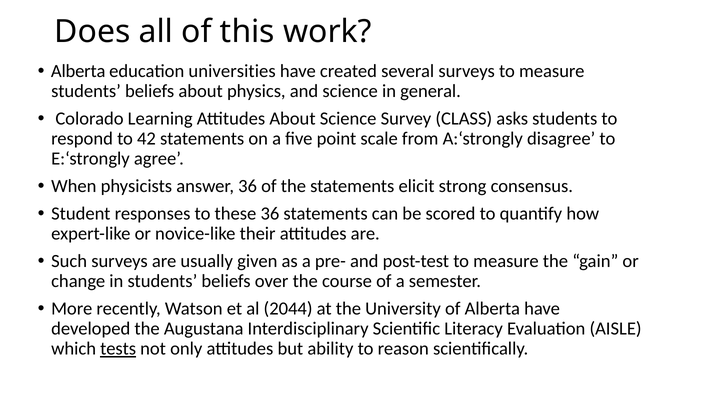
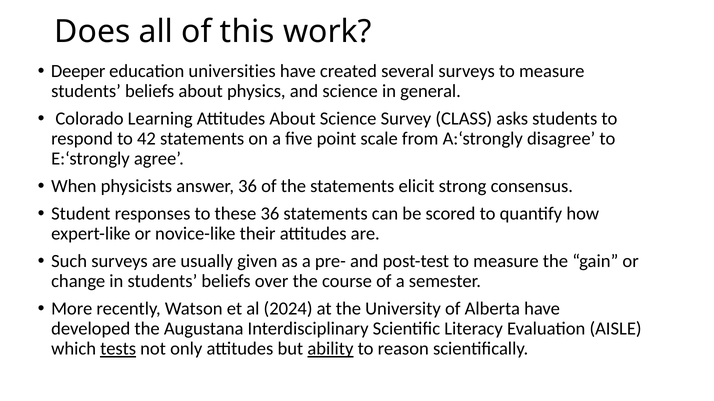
Alberta: Alberta -> Deeper (78, 71)
2044: 2044 -> 2024 (288, 309)
ability underline: none -> present (330, 349)
